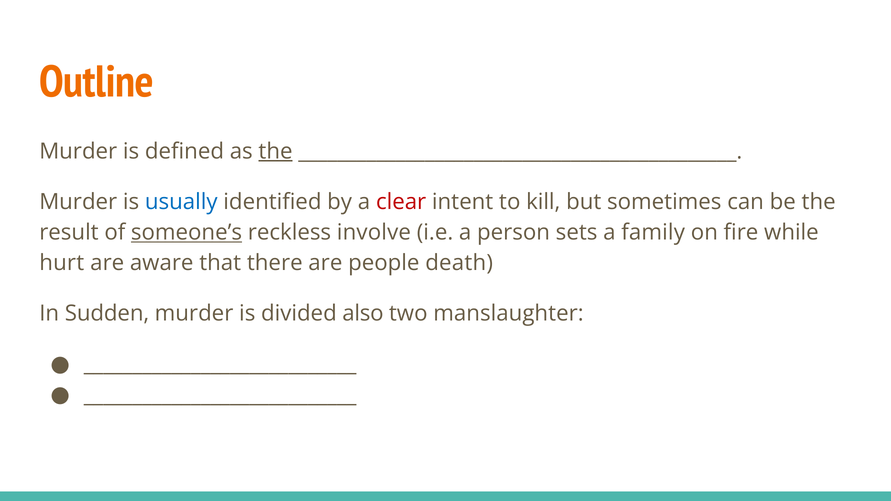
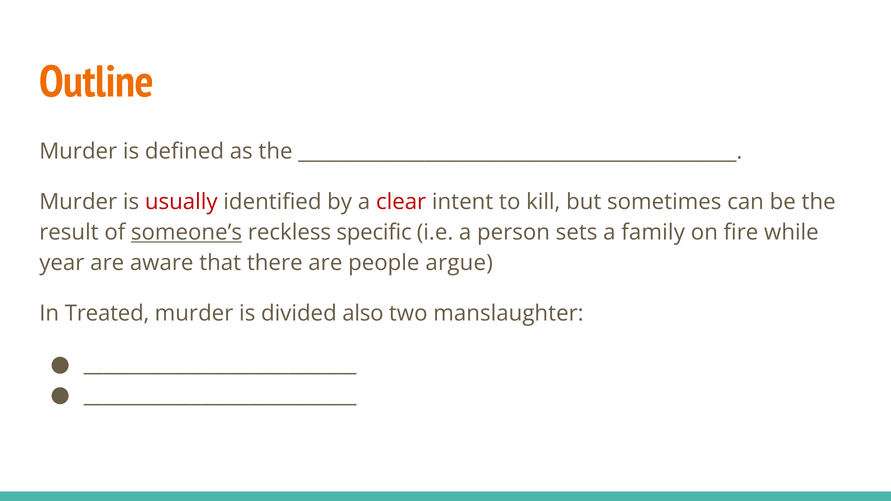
the underline: present -> none (276, 151)
usually colour: blue -> red (181, 202)
involve: involve -> specific (374, 232)
hurt: hurt -> year (62, 263)
death: death -> argue (459, 263)
Sudden: Sudden -> Treated (107, 314)
